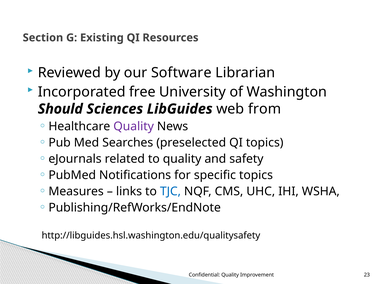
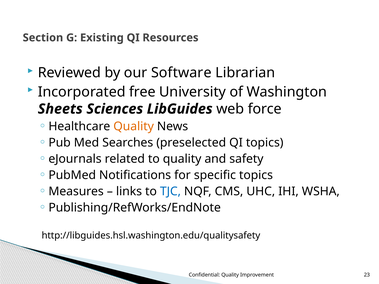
Should: Should -> Sheets (60, 109)
from: from -> force (265, 109)
Quality colour: purple -> orange (134, 126)
